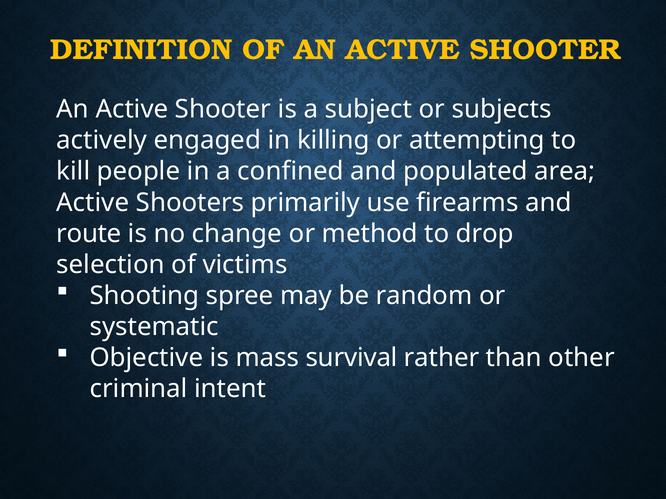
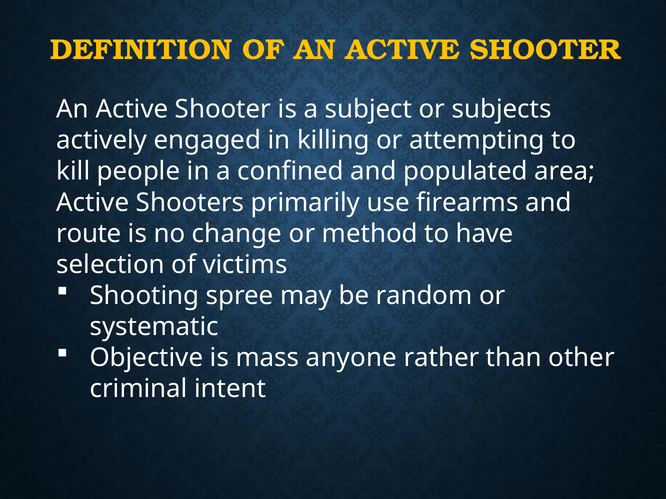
drop: drop -> have (485, 234)
survival: survival -> anyone (351, 358)
